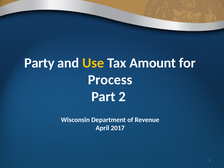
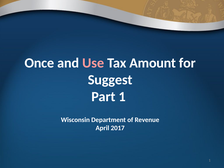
Party: Party -> Once (39, 63)
Use colour: yellow -> pink (93, 63)
Process: Process -> Suggest (110, 80)
Part 2: 2 -> 1 (122, 97)
